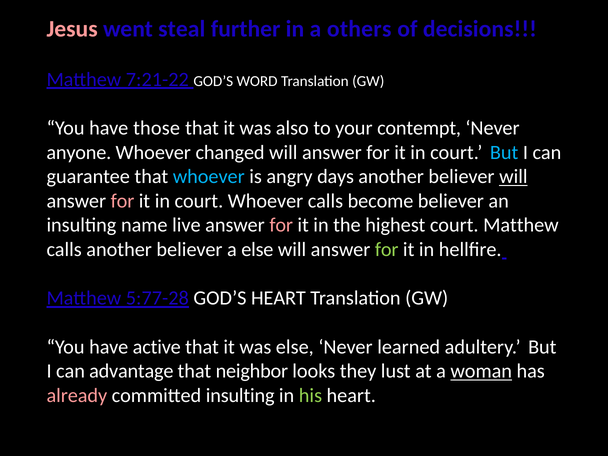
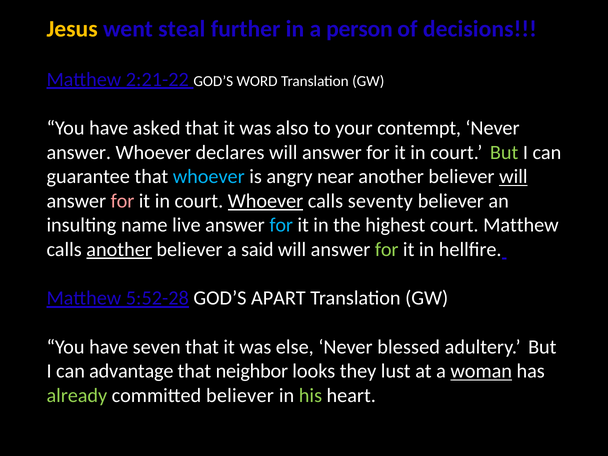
Jesus colour: pink -> yellow (72, 29)
others: others -> person (359, 29)
7:21-22: 7:21-22 -> 2:21-22 (157, 79)
those: those -> asked (157, 128)
anyone: anyone -> answer (79, 152)
changed: changed -> declares (230, 152)
But colour: light blue -> light green (504, 152)
days: days -> near (336, 177)
Whoever underline: none -> present (266, 201)
become: become -> seventy (380, 201)
for colour: pink -> light blue (281, 225)
another underline: none -> present (119, 250)
a else: else -> said (257, 250)
5:77-28: 5:77-28 -> 5:52-28 (157, 298)
GOD’S HEART: HEART -> APART (278, 298)
active: active -> seven (157, 347)
learned: learned -> blessed (409, 347)
already colour: pink -> light green (77, 396)
committed insulting: insulting -> believer (240, 396)
